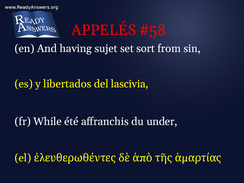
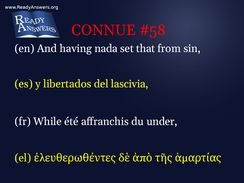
APPELÉS: APPELÉS -> CONNUE (104, 30)
sujet: sujet -> nada (106, 49)
sort: sort -> that (146, 49)
